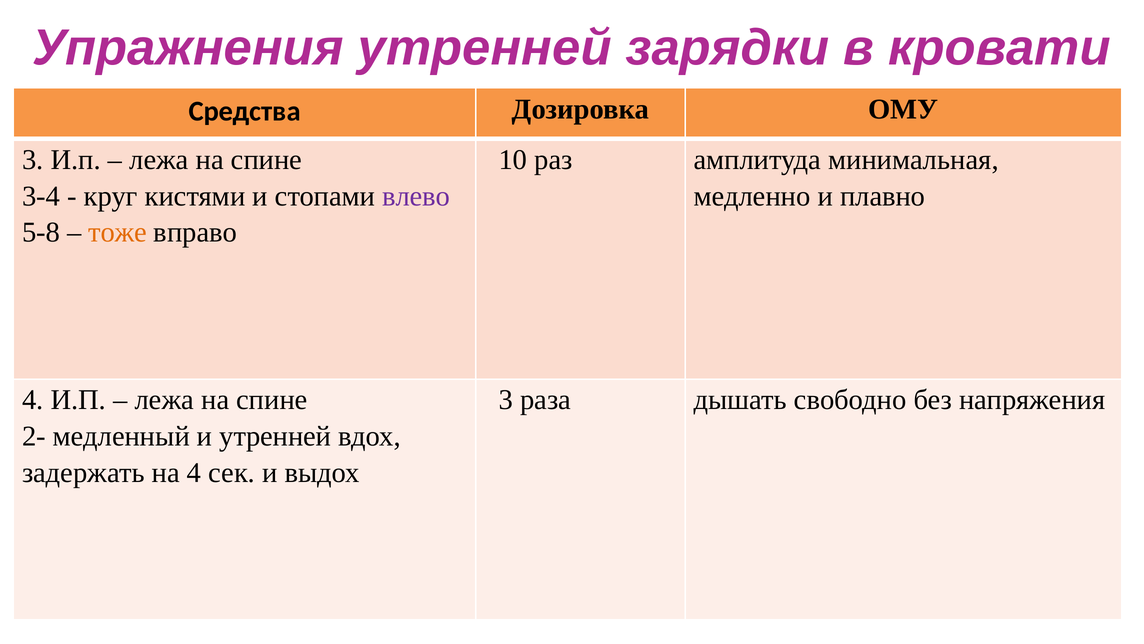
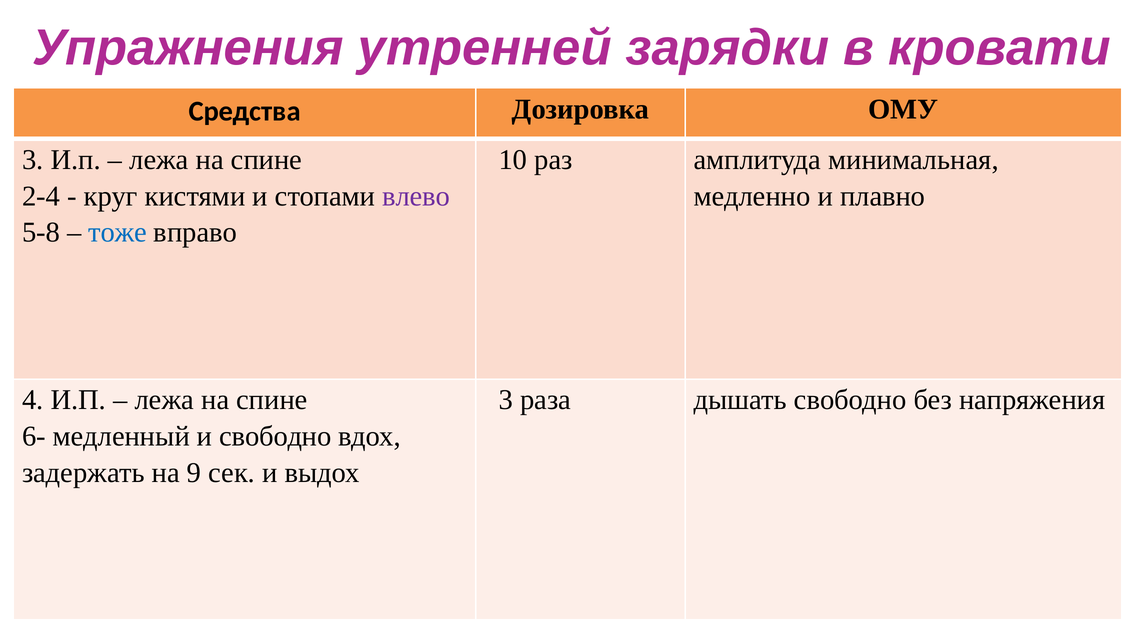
3-4: 3-4 -> 2-4 (41, 196)
тоже colour: orange -> blue (118, 232)
2-: 2- -> 6- (34, 436)
и утренней: утренней -> свободно (275, 436)
на 4: 4 -> 9 (194, 472)
